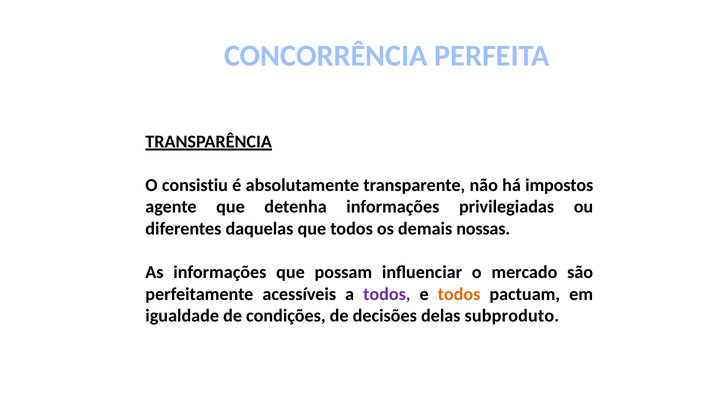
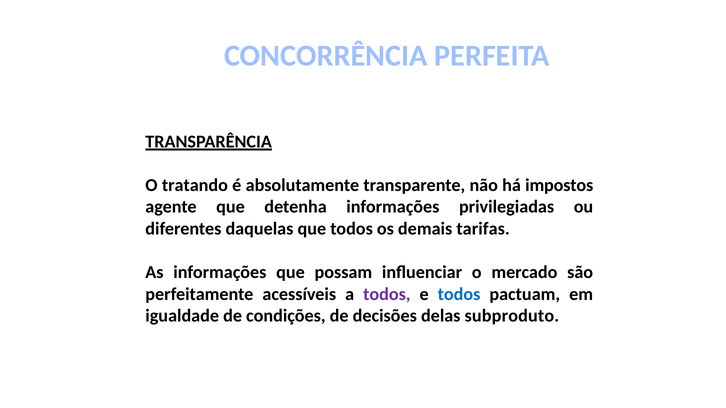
consistiu: consistiu -> tratando (195, 185)
nossas: nossas -> tarifas (483, 229)
todos colour: orange -> blue (459, 294)
